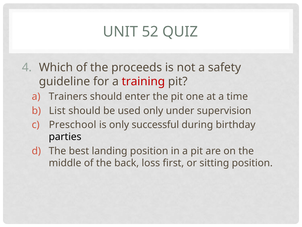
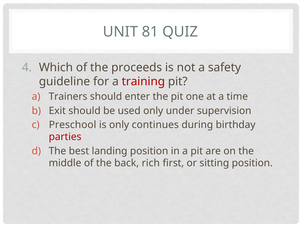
52: 52 -> 81 (150, 32)
List: List -> Exit (57, 110)
successful: successful -> continues (155, 125)
parties colour: black -> red (65, 137)
loss: loss -> rich (151, 163)
